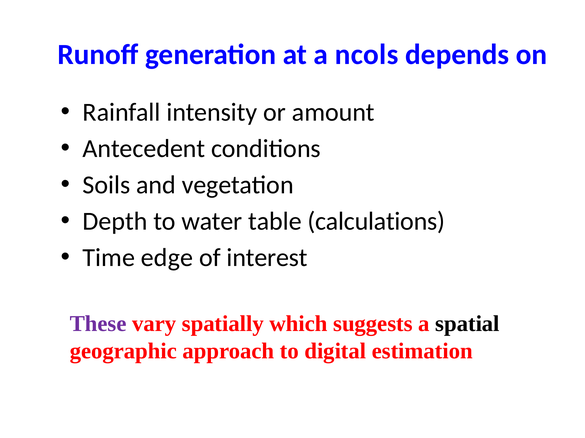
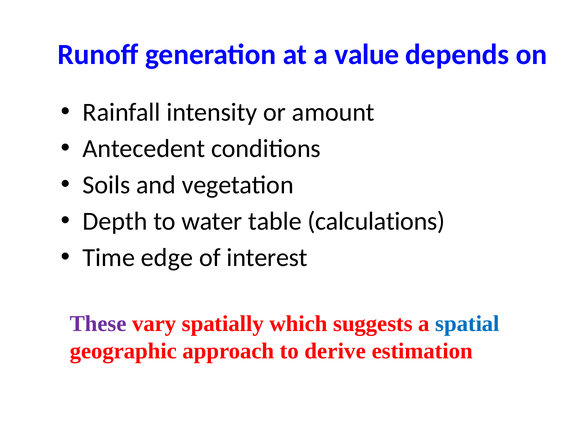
ncols: ncols -> value (367, 55)
spatial colour: black -> blue (467, 324)
digital: digital -> derive (335, 352)
